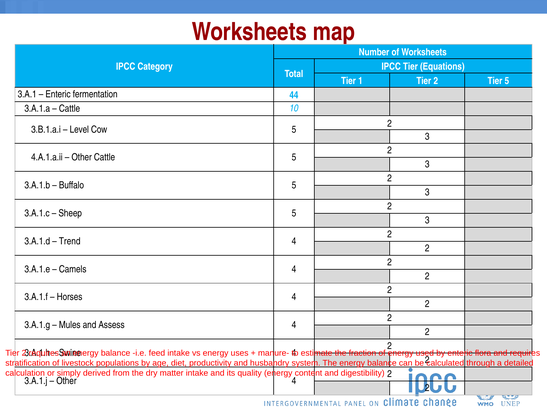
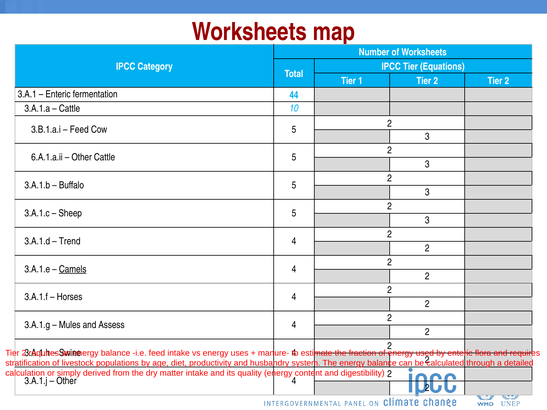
Tier 2 Tier 5: 5 -> 2 (507, 81)
Level: Level -> Feed (79, 130)
4.A.1.a.ii: 4.A.1.a.ii -> 6.A.1.a.ii (47, 157)
Camels underline: none -> present (73, 269)
